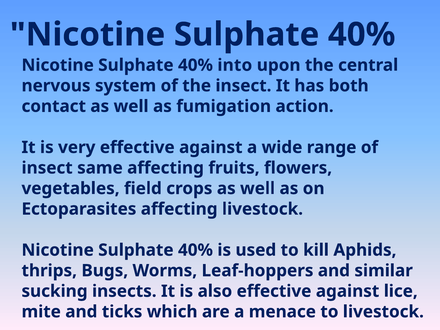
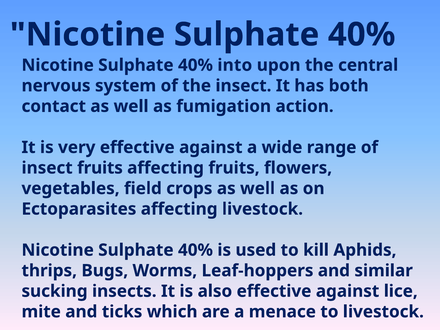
insect same: same -> fruits (100, 168)
